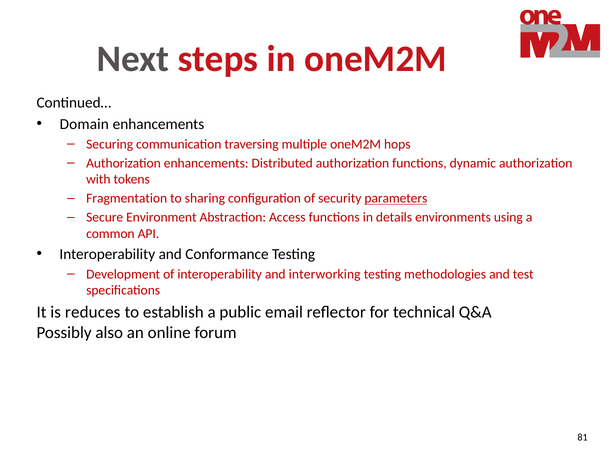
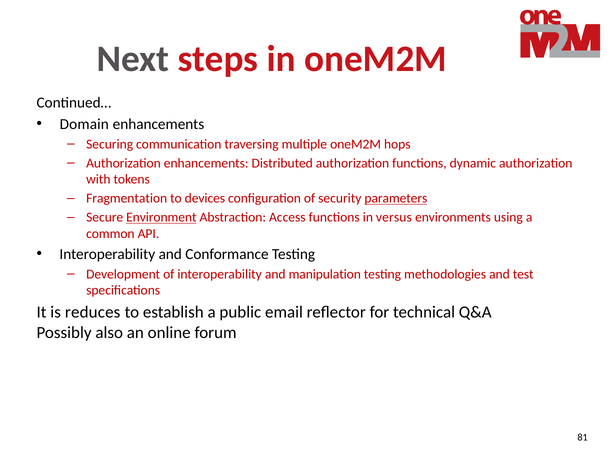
sharing: sharing -> devices (205, 198)
Environment underline: none -> present (161, 217)
details: details -> versus (394, 217)
interworking: interworking -> manipulation (325, 274)
